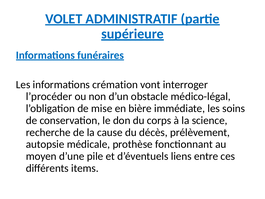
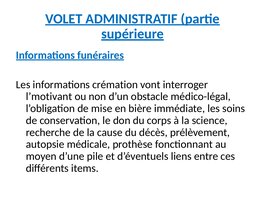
l’procéder: l’procéder -> l’motivant (49, 96)
